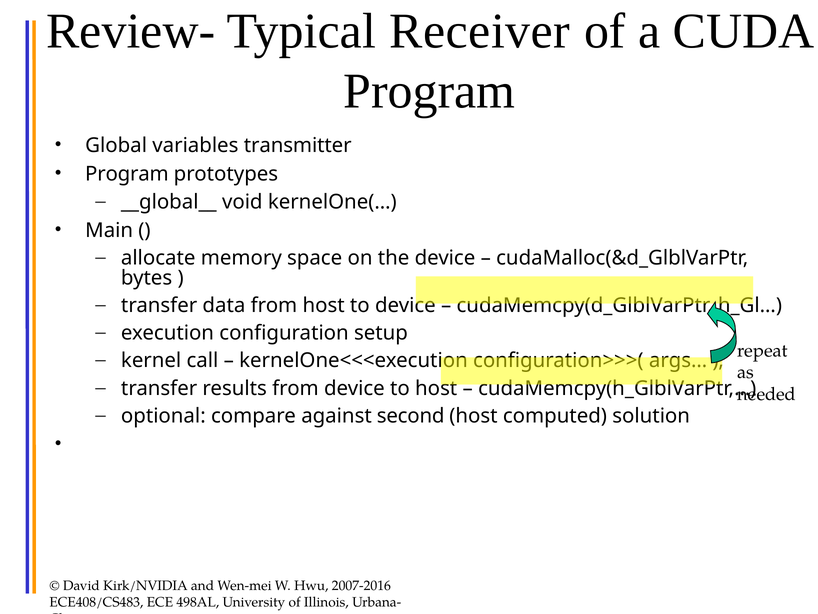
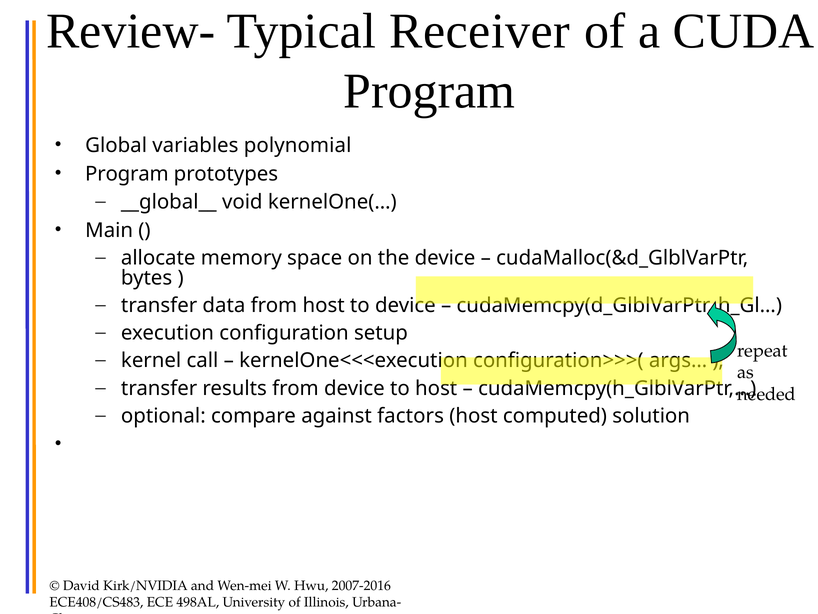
transmitter: transmitter -> polynomial (298, 145)
second: second -> factors (411, 416)
